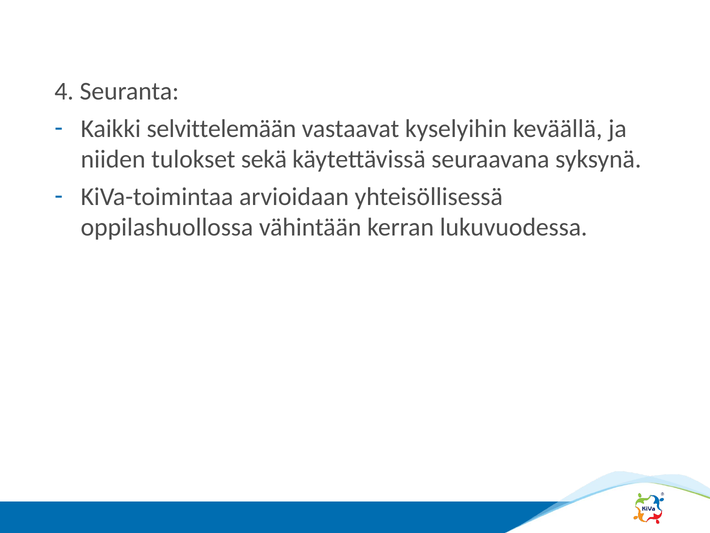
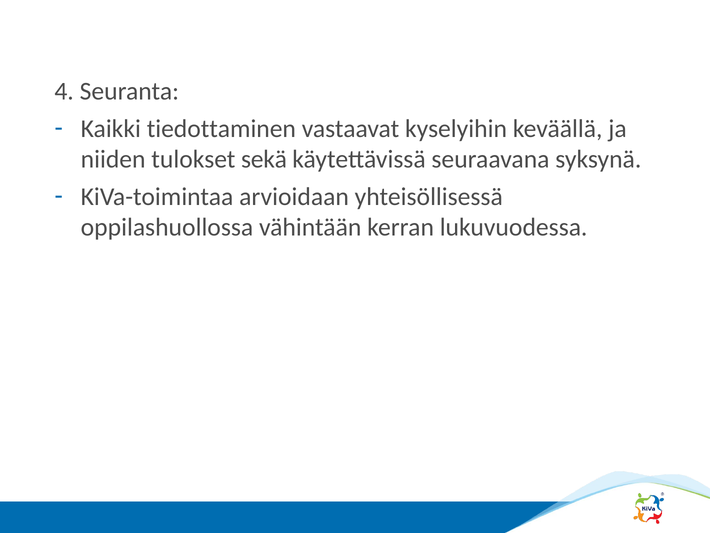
selvittelemään: selvittelemään -> tiedottaminen (221, 129)
